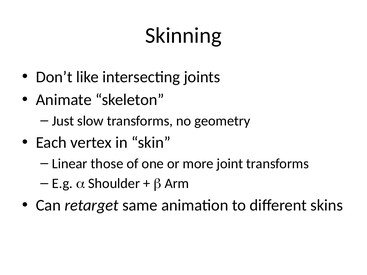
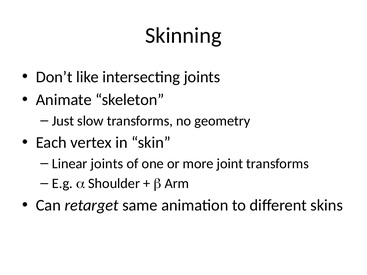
Linear those: those -> joints (107, 164)
